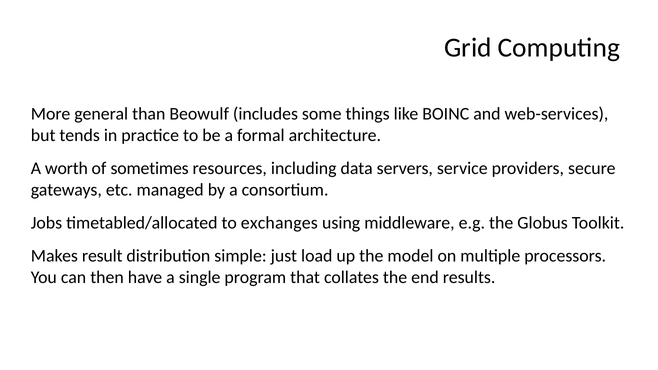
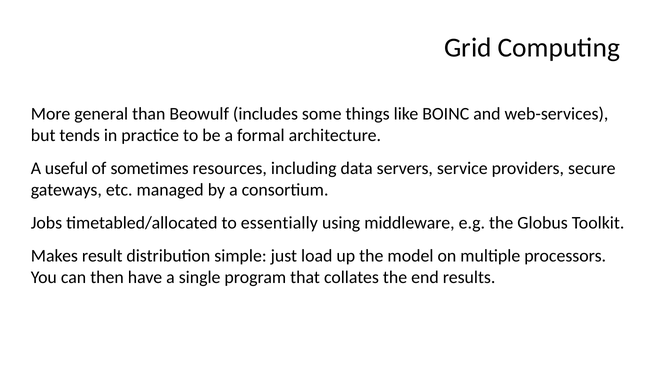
worth: worth -> useful (66, 168)
exchanges: exchanges -> essentially (279, 223)
